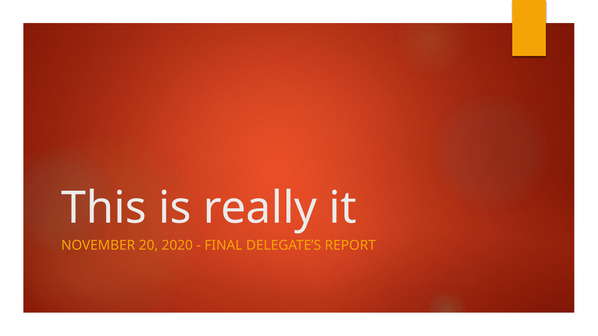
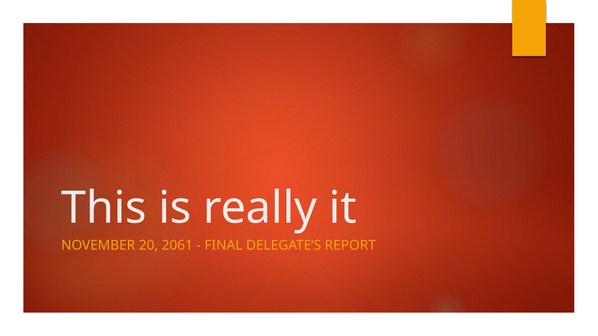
2020: 2020 -> 2061 (177, 246)
